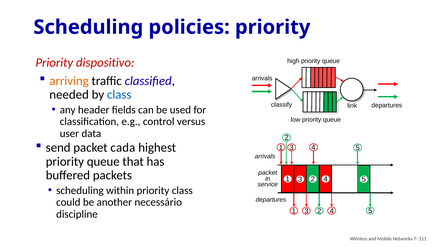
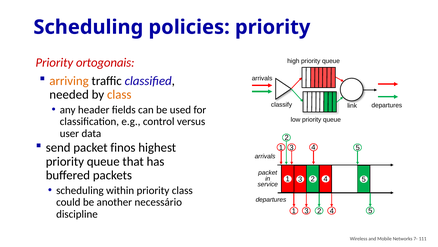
dispositivo: dispositivo -> ortogonais (105, 62)
class colour: blue -> orange (119, 94)
cada: cada -> finos (123, 147)
